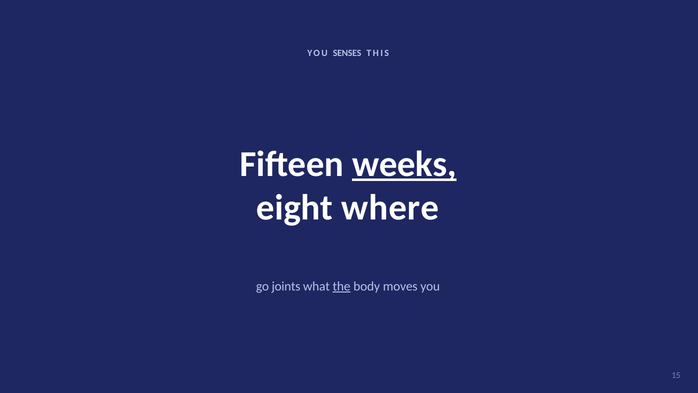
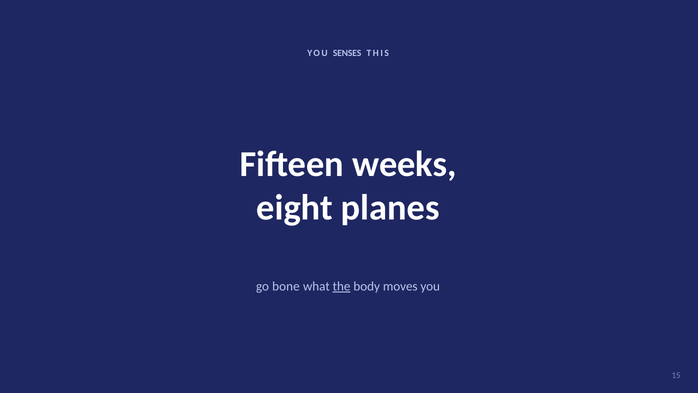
weeks underline: present -> none (404, 164)
where: where -> planes (390, 208)
joints: joints -> bone (286, 286)
